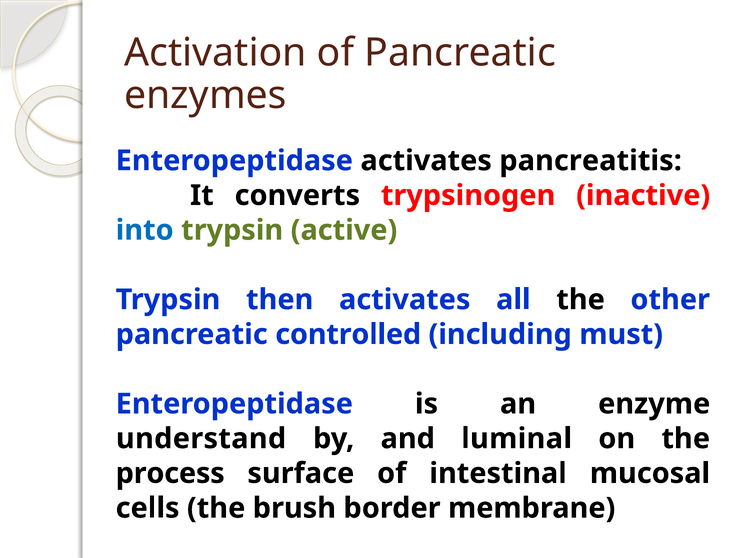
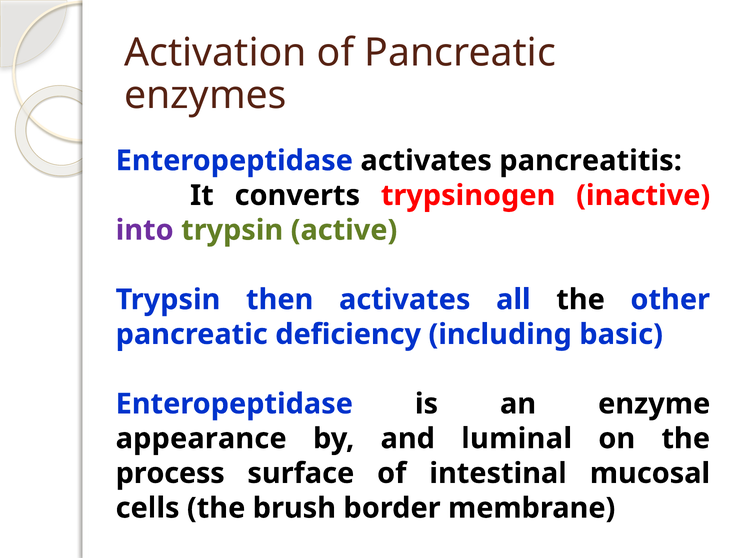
into colour: blue -> purple (145, 230)
controlled: controlled -> deficiency (348, 334)
must: must -> basic (621, 334)
understand: understand -> appearance (201, 439)
